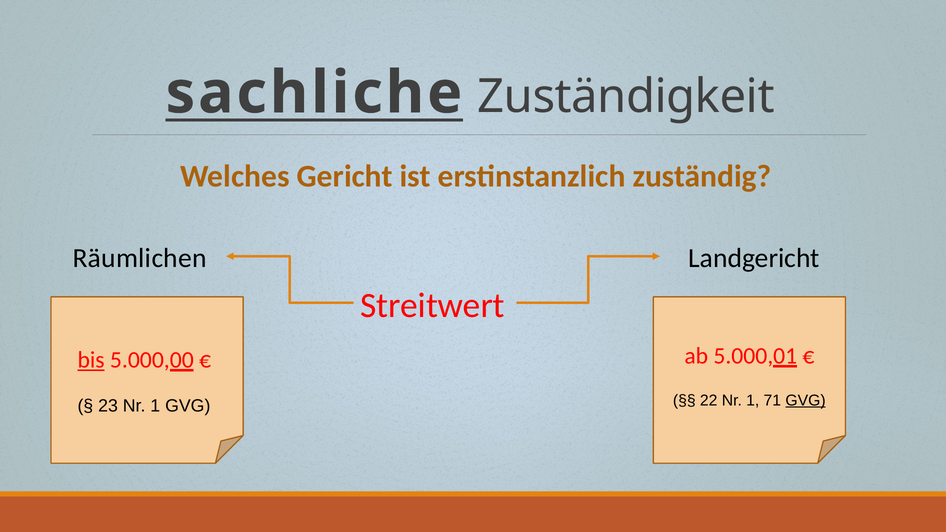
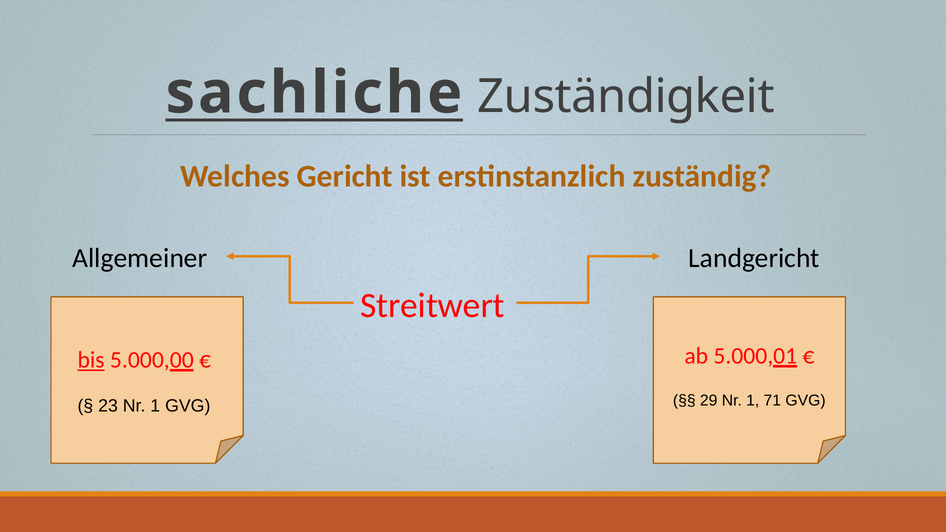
Räumlichen: Räumlichen -> Allgemeiner (140, 258)
22: 22 -> 29 (709, 400)
GVG underline: present -> none (806, 400)
